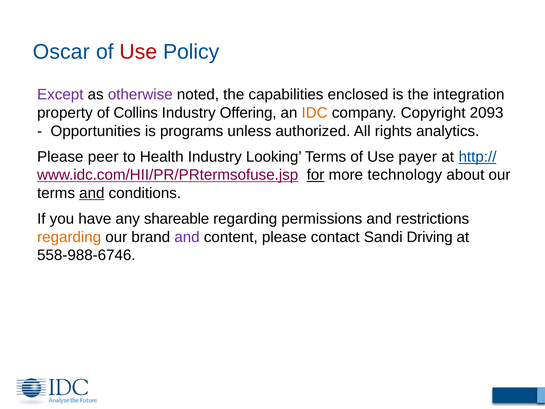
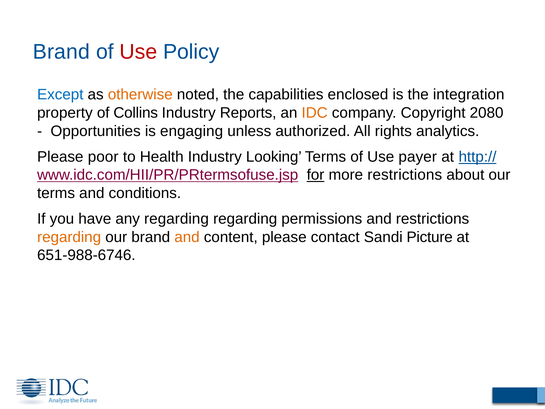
Oscar: Oscar -> Brand (61, 52)
Except colour: purple -> blue (60, 95)
otherwise colour: purple -> orange (140, 95)
Offering: Offering -> Reports (248, 113)
2093: 2093 -> 2080 (487, 113)
programs: programs -> engaging (192, 131)
peer: peer -> poor (103, 157)
more technology: technology -> restrictions (405, 175)
and underline: present -> none (92, 193)
any shareable: shareable -> regarding (176, 219)
and colour: purple -> orange (187, 237)
Driving: Driving -> Picture (430, 237)
558-988-6746: 558-988-6746 -> 651-988-6746 (86, 255)
